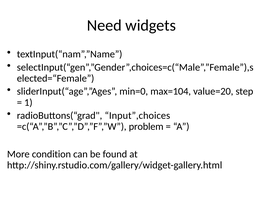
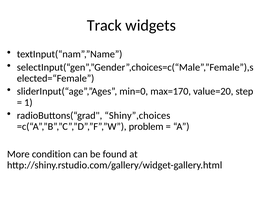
Need: Need -> Track (104, 25)
max=104: max=104 -> max=170 (171, 92)
Input”,choices: Input”,choices -> Shiny”,choices (137, 116)
